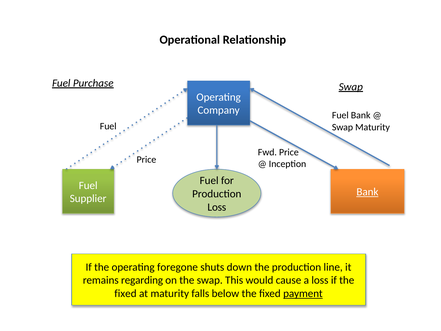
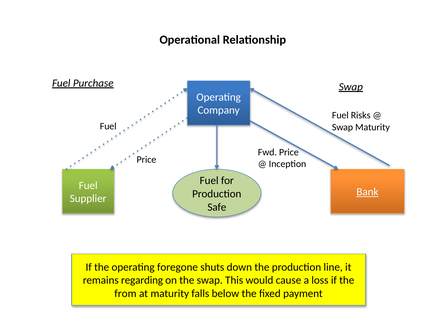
Fuel Bank: Bank -> Risks (361, 115)
Loss: Loss -> Safe (217, 207)
fixed: fixed -> from (125, 293)
payment underline: present -> none (303, 293)
